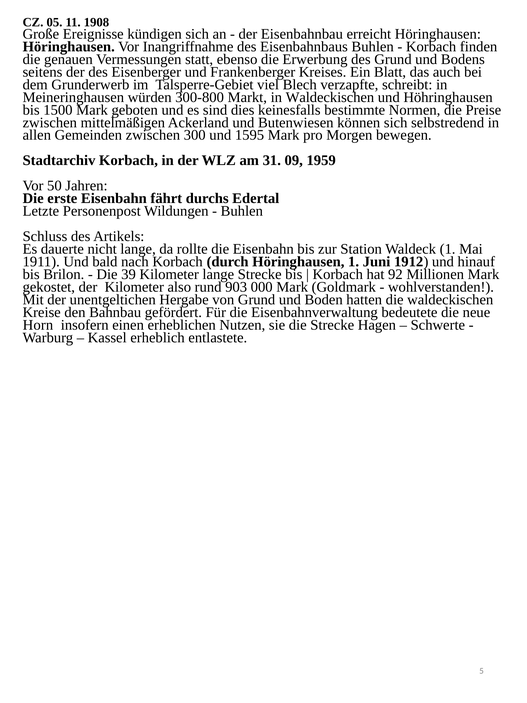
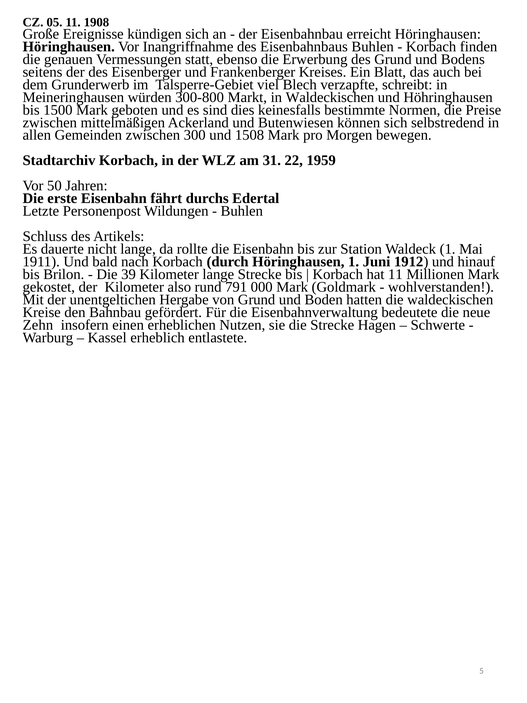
1595: 1595 -> 1508 (250, 135)
09: 09 -> 22 (294, 160)
hat 92: 92 -> 11 (395, 274)
903: 903 -> 791 (236, 287)
Horn: Horn -> Zehn (38, 325)
